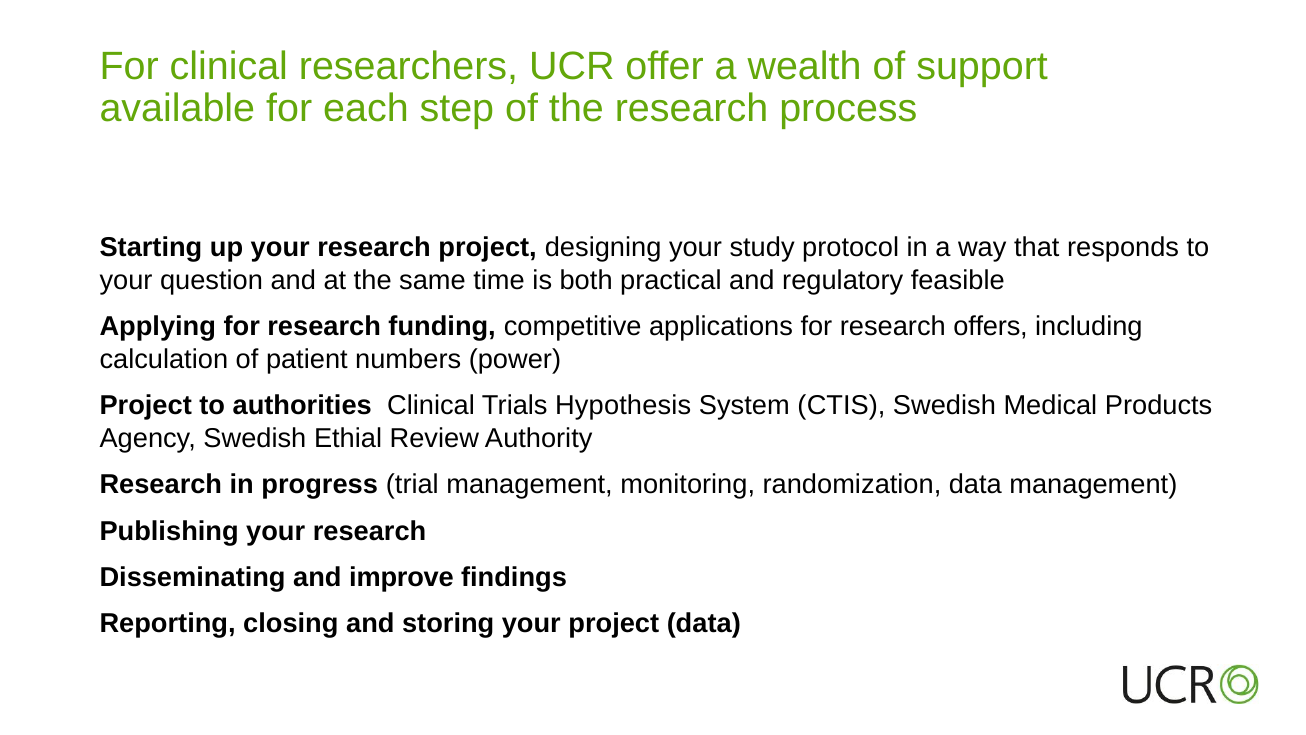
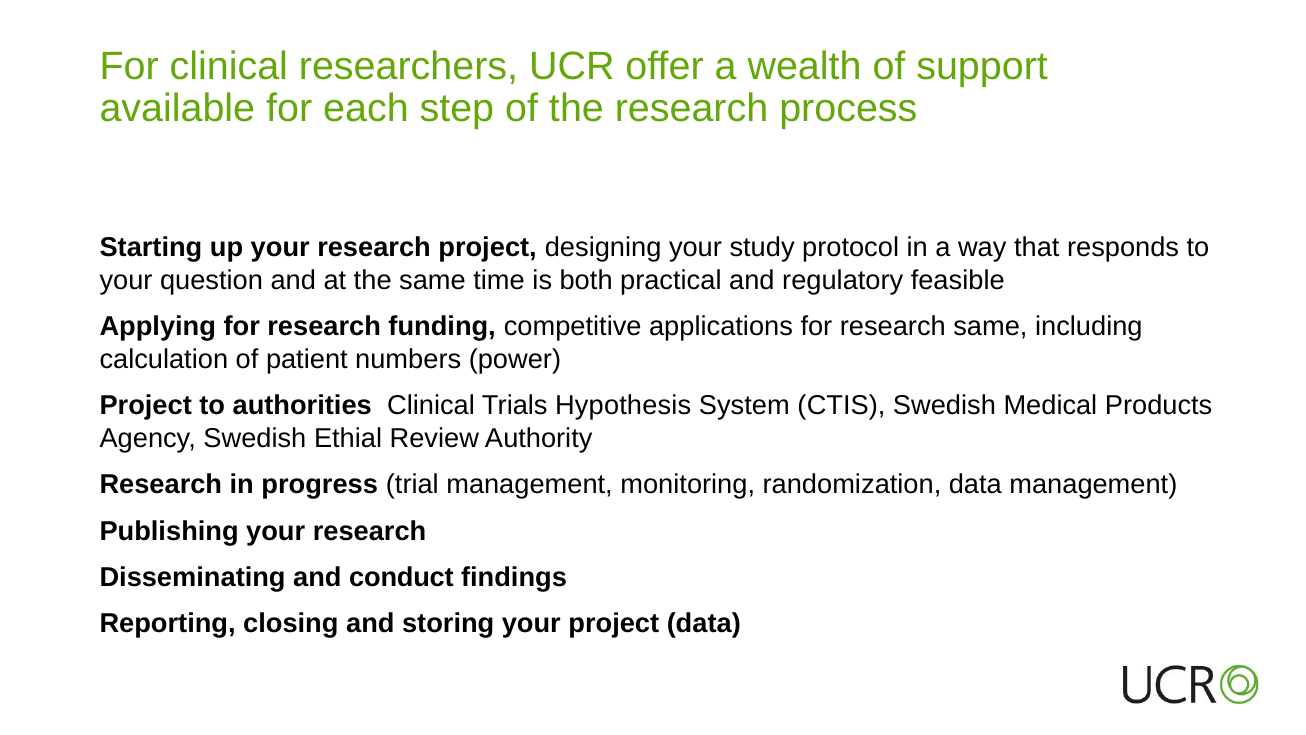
research offers: offers -> same (990, 327)
improve: improve -> conduct (401, 577)
